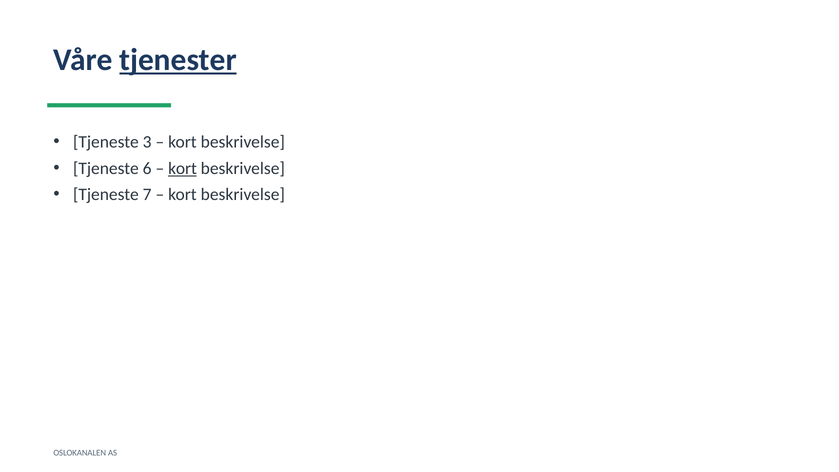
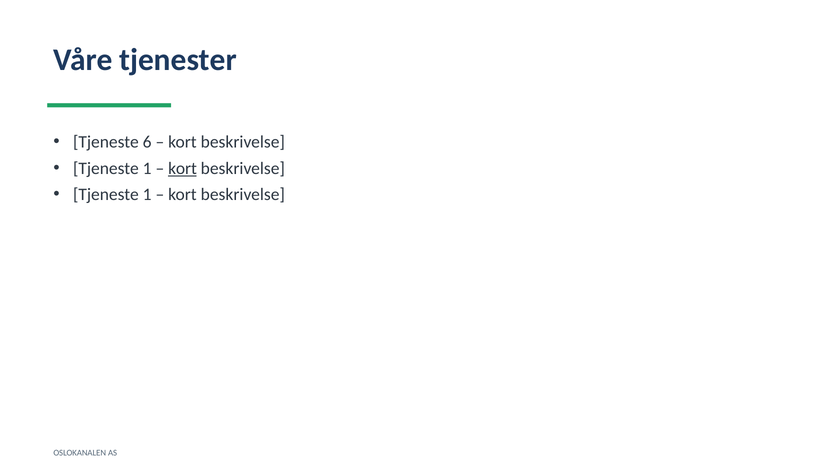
tjenester underline: present -> none (178, 60)
3: 3 -> 6 (147, 142)
6: 6 -> 1 (147, 168)
7: 7 -> 1 (147, 195)
